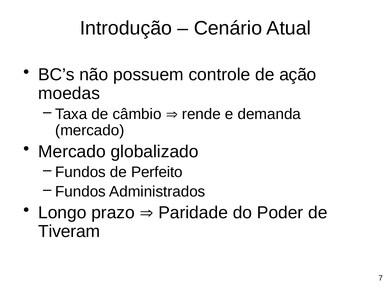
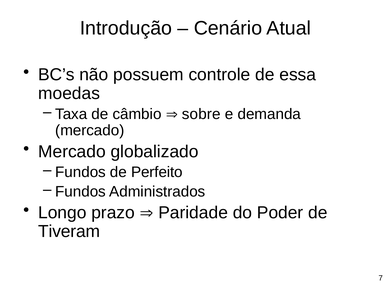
ação: ação -> essa (298, 75)
rende: rende -> sobre (201, 114)
